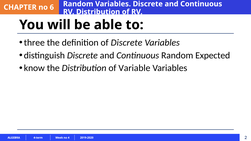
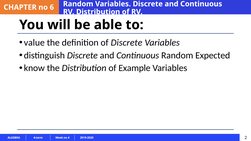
three: three -> value (34, 43)
Variable: Variable -> Example (134, 68)
